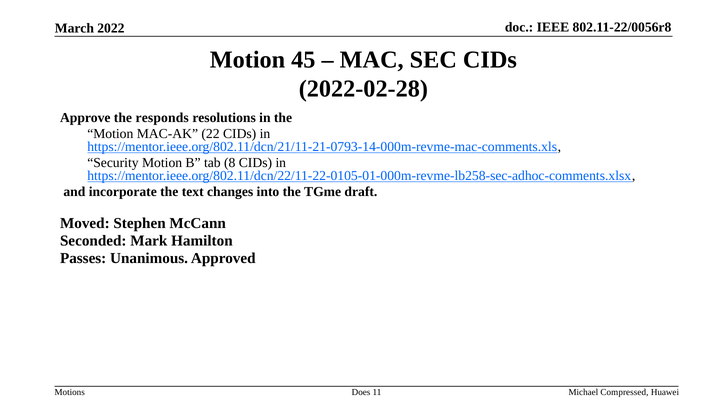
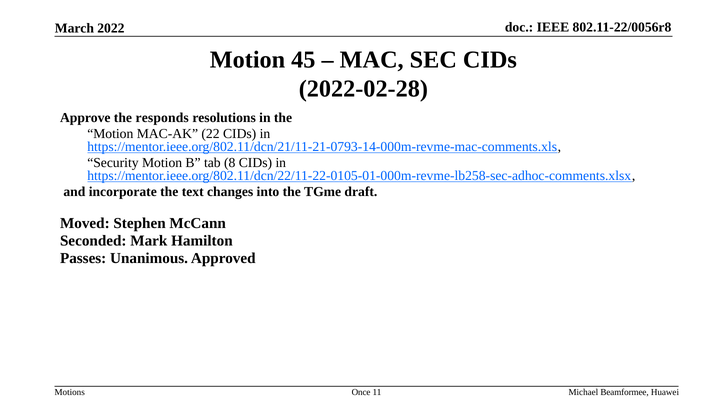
Does: Does -> Once (361, 392)
Compressed: Compressed -> Beamformee (625, 392)
